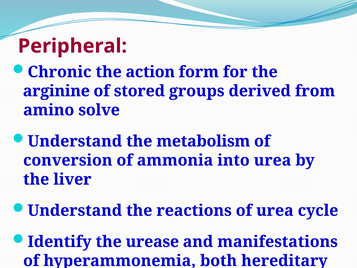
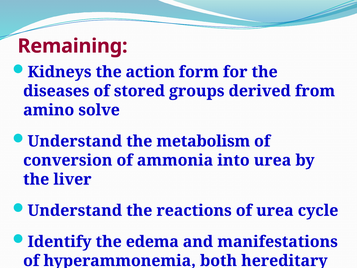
Peripheral: Peripheral -> Remaining (73, 46)
Chronic: Chronic -> Kidneys (60, 72)
arginine: arginine -> diseases (56, 91)
urease: urease -> edema (152, 242)
